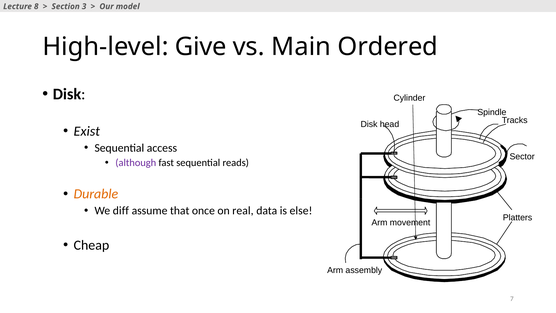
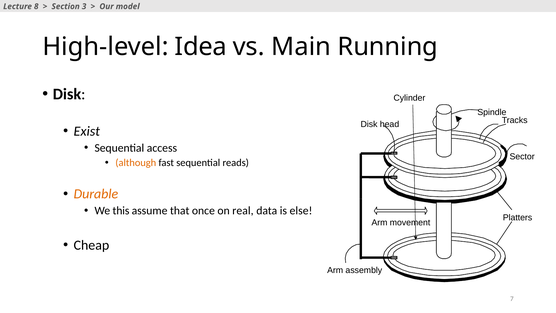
Give: Give -> Idea (201, 47)
Ordered: Ordered -> Running (388, 47)
although colour: purple -> orange (136, 163)
diff: diff -> this (121, 211)
